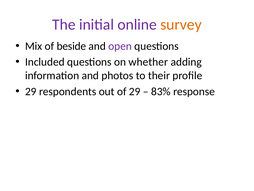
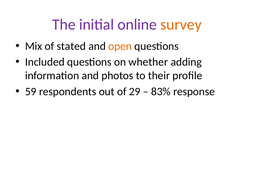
beside: beside -> stated (71, 46)
open colour: purple -> orange (120, 46)
29: 29 -> 59 (31, 91)
